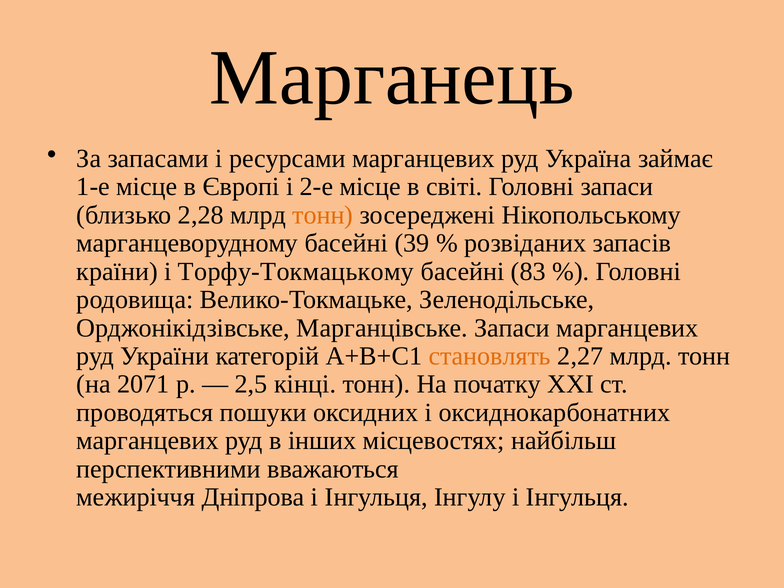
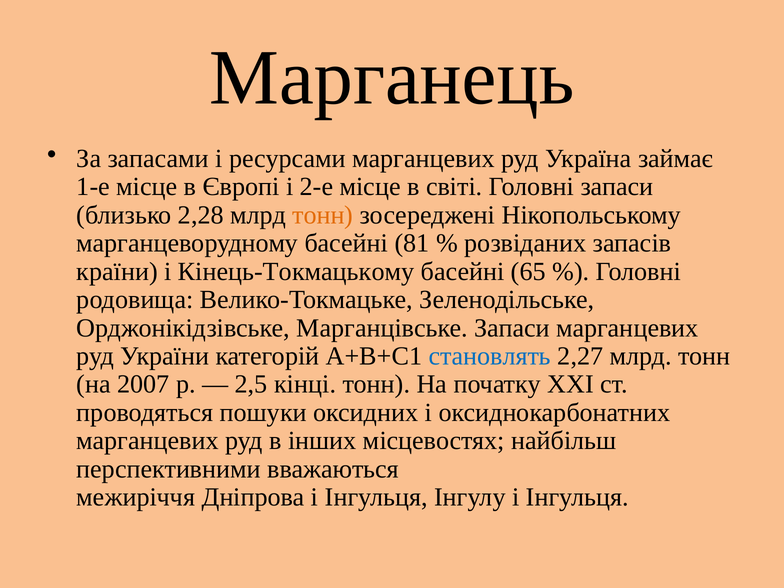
39: 39 -> 81 (412, 243)
Торфу-Токмацькому: Торфу-Токмацькому -> Кінець-Токмацькому (296, 271)
83: 83 -> 65 (528, 271)
становлять colour: orange -> blue (490, 356)
2071: 2071 -> 2007 (143, 384)
